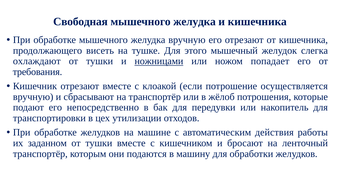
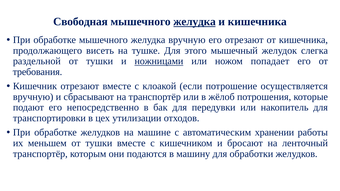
желудка underline: none -> present (195, 22)
охлаждают: охлаждают -> раздельной (37, 61)
действия: действия -> хранении (274, 133)
заданном: заданном -> меньшем (47, 143)
